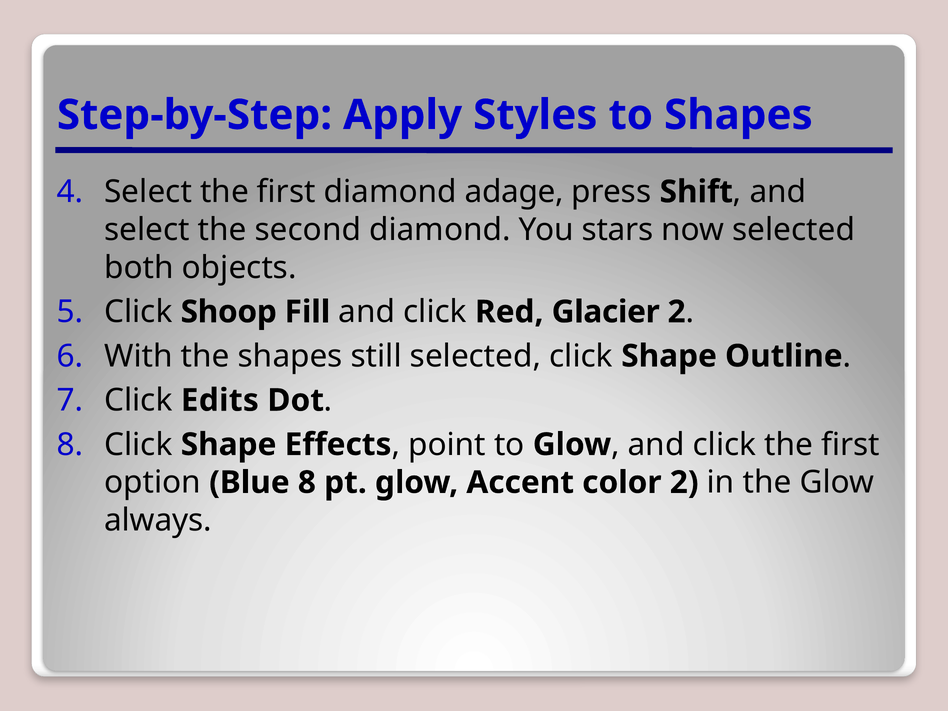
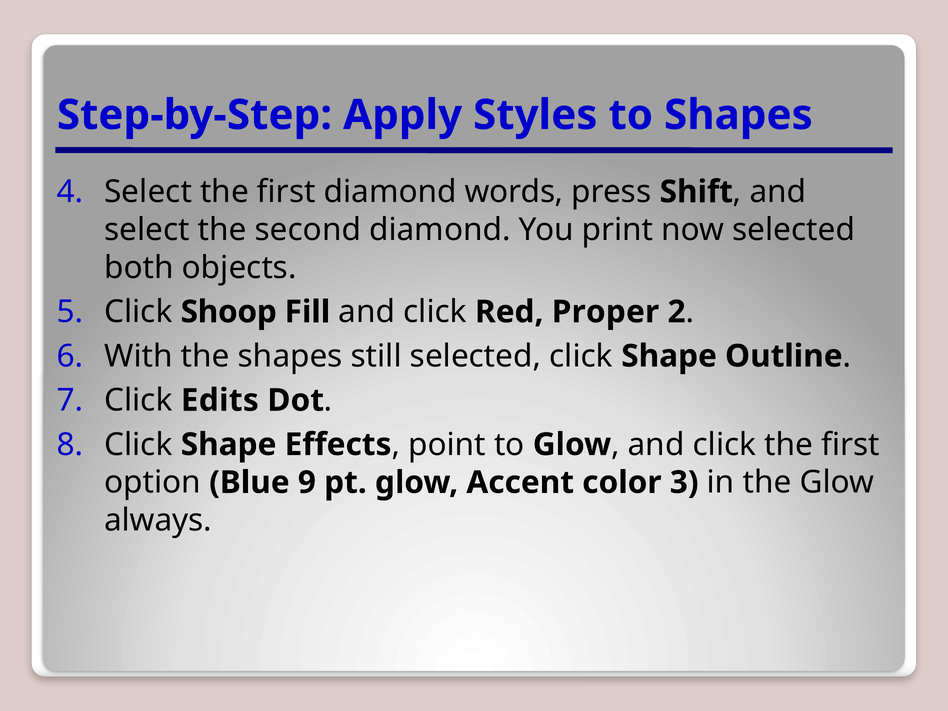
adage: adage -> words (514, 192)
stars: stars -> print (618, 230)
Glacier: Glacier -> Proper (605, 312)
Blue 8: 8 -> 9 (307, 482)
color 2: 2 -> 3 (684, 482)
